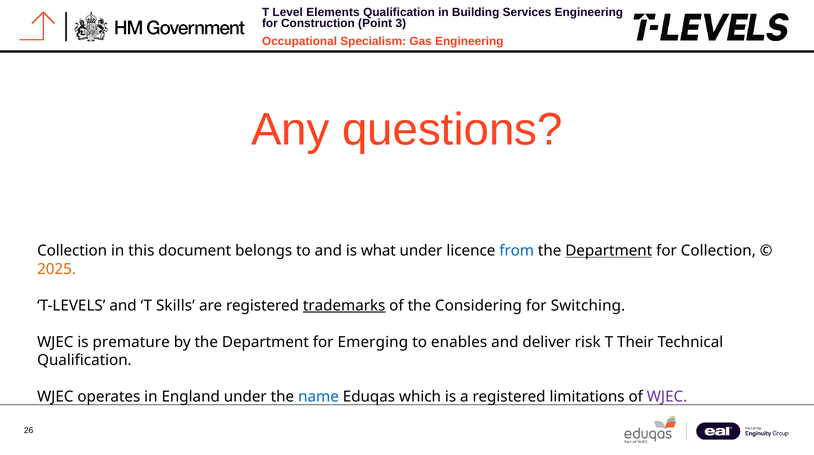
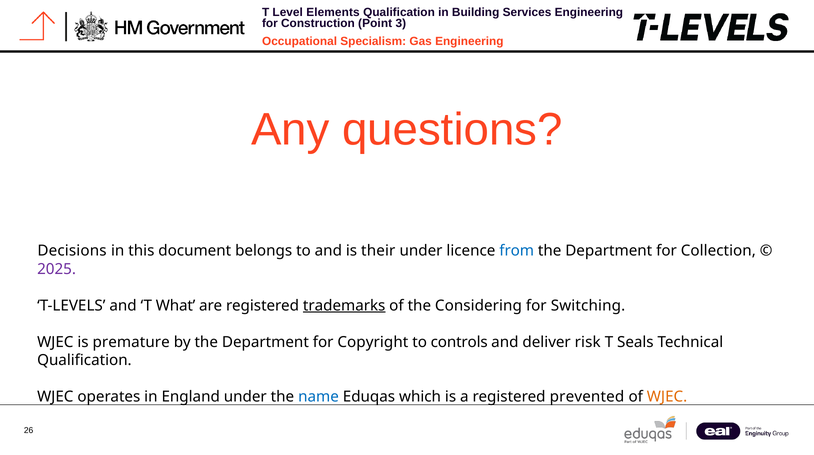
Collection: Collection -> Decisions (72, 251)
what: what -> their (378, 251)
Department underline: present -> none (609, 251)
2025 colour: orange -> purple (57, 269)
Skills: Skills -> What (176, 305)
Emerging: Emerging -> Copyright (373, 342)
enables: enables -> controls (459, 342)
Their: Their -> Seals (635, 342)
limitations: limitations -> prevented (587, 397)
WJEC colour: purple -> orange (667, 397)
